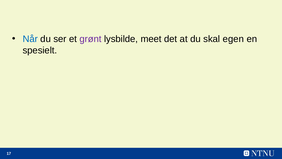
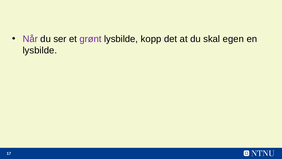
Når colour: blue -> purple (30, 39)
meet: meet -> kopp (151, 39)
spesielt: spesielt -> lysbilde (40, 50)
